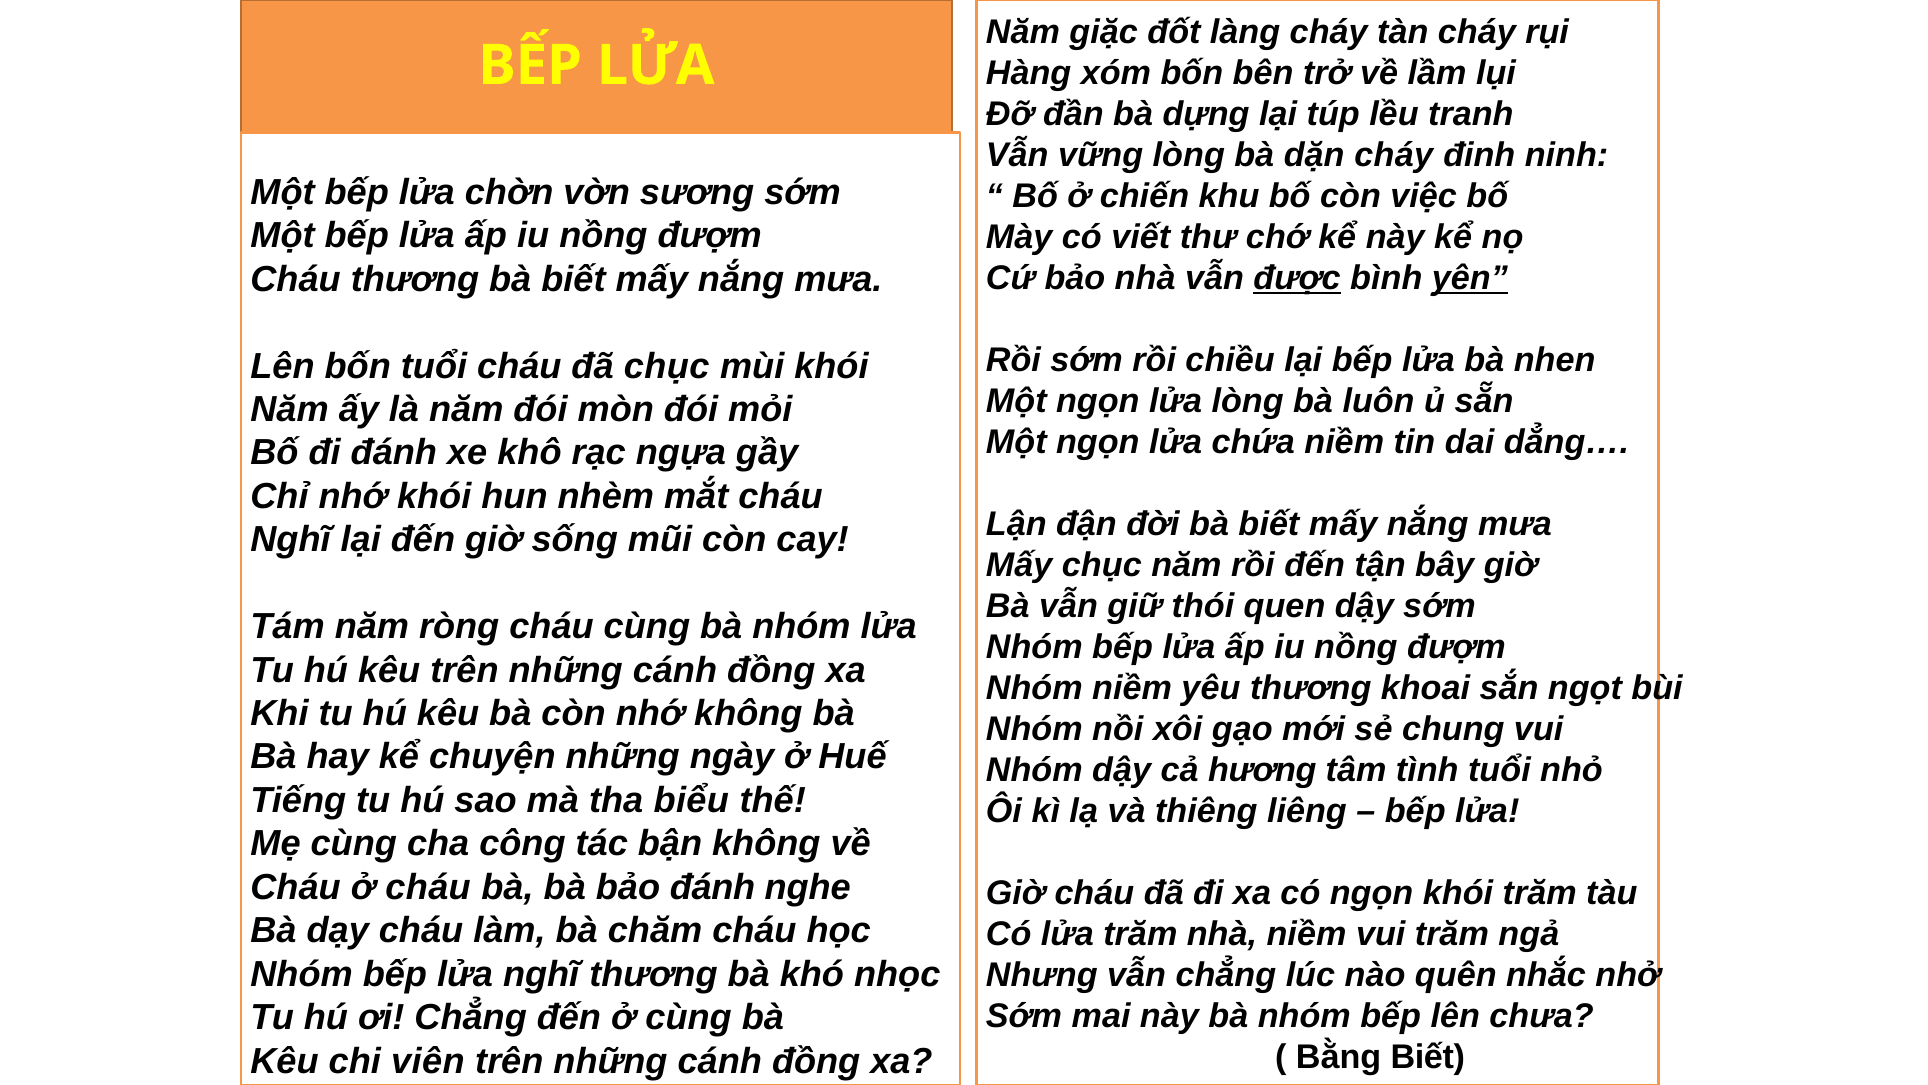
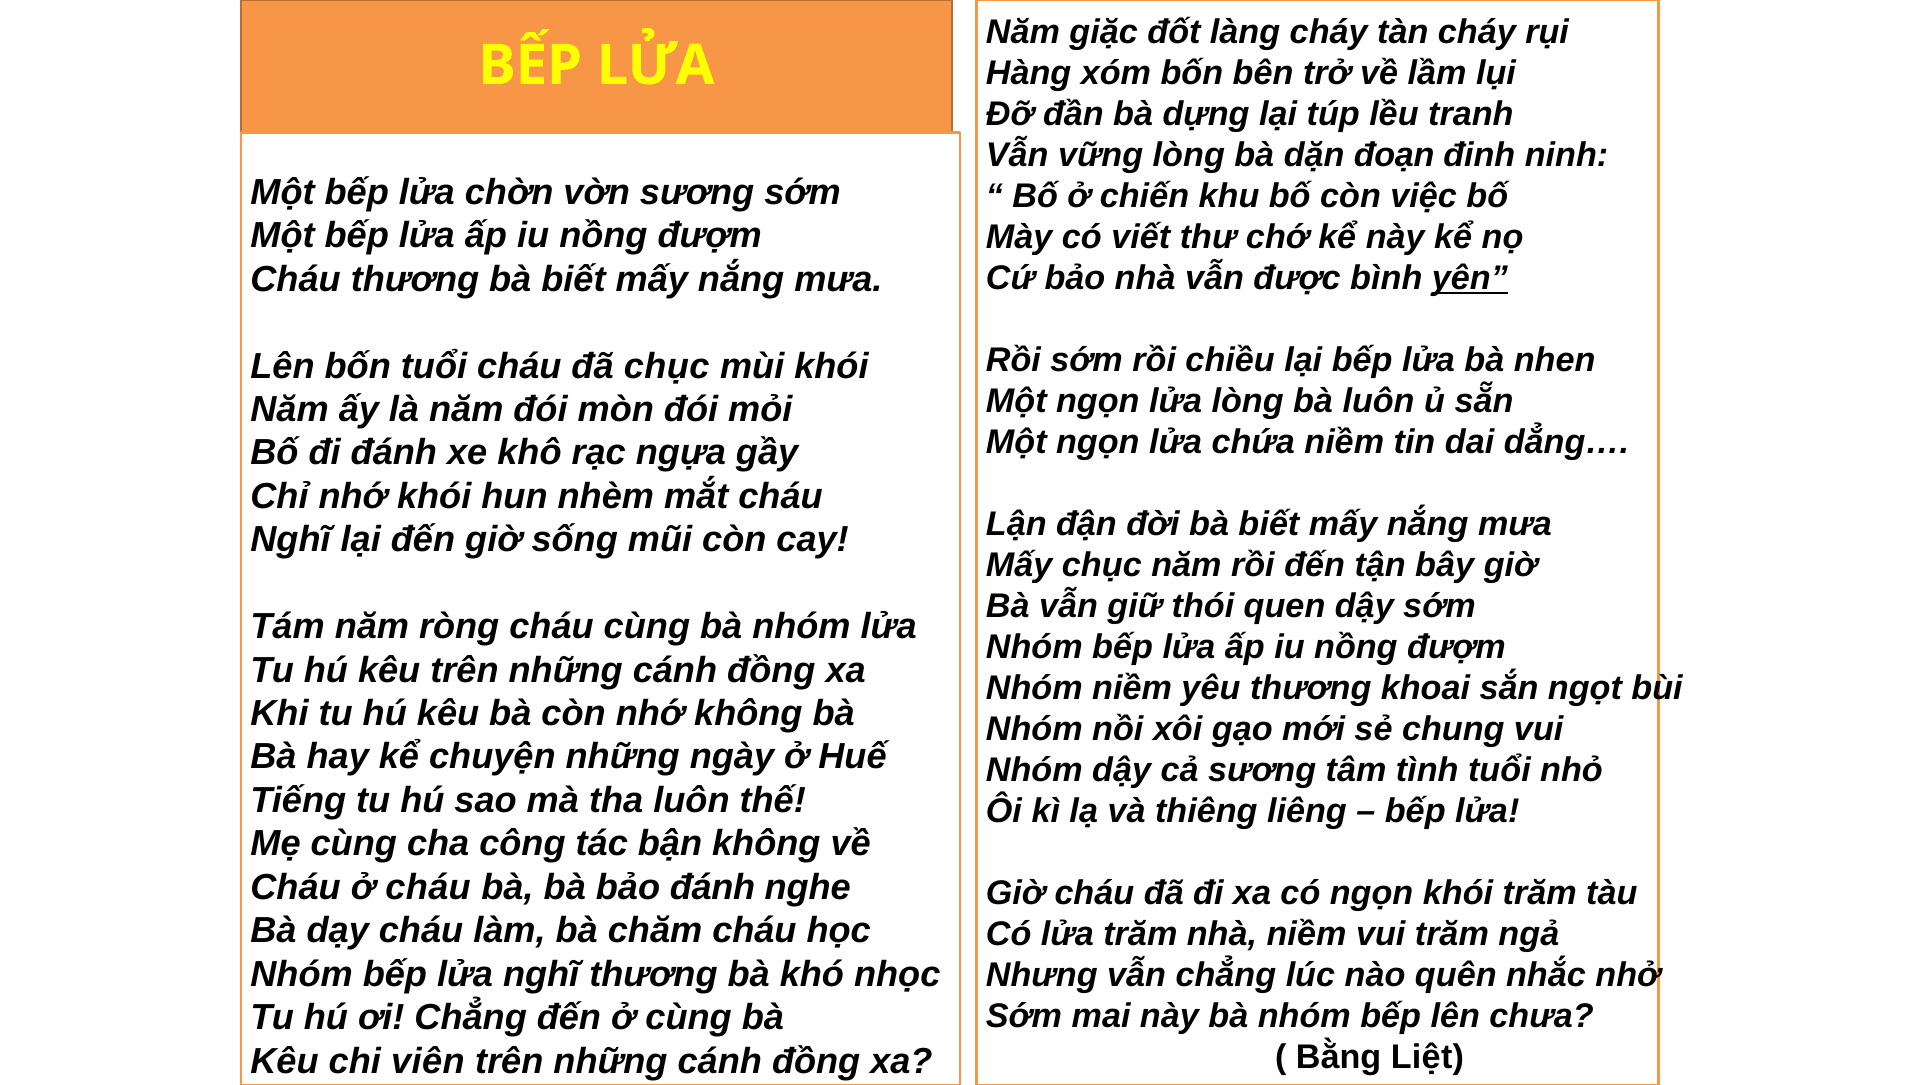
dặn cháy: cháy -> đoạn (1394, 155)
được underline: present -> none (1297, 278)
cả hương: hương -> sương (1262, 770)
tha biểu: biểu -> luôn (691, 800)
Bằng Biết: Biết -> Liệt (1427, 1057)
